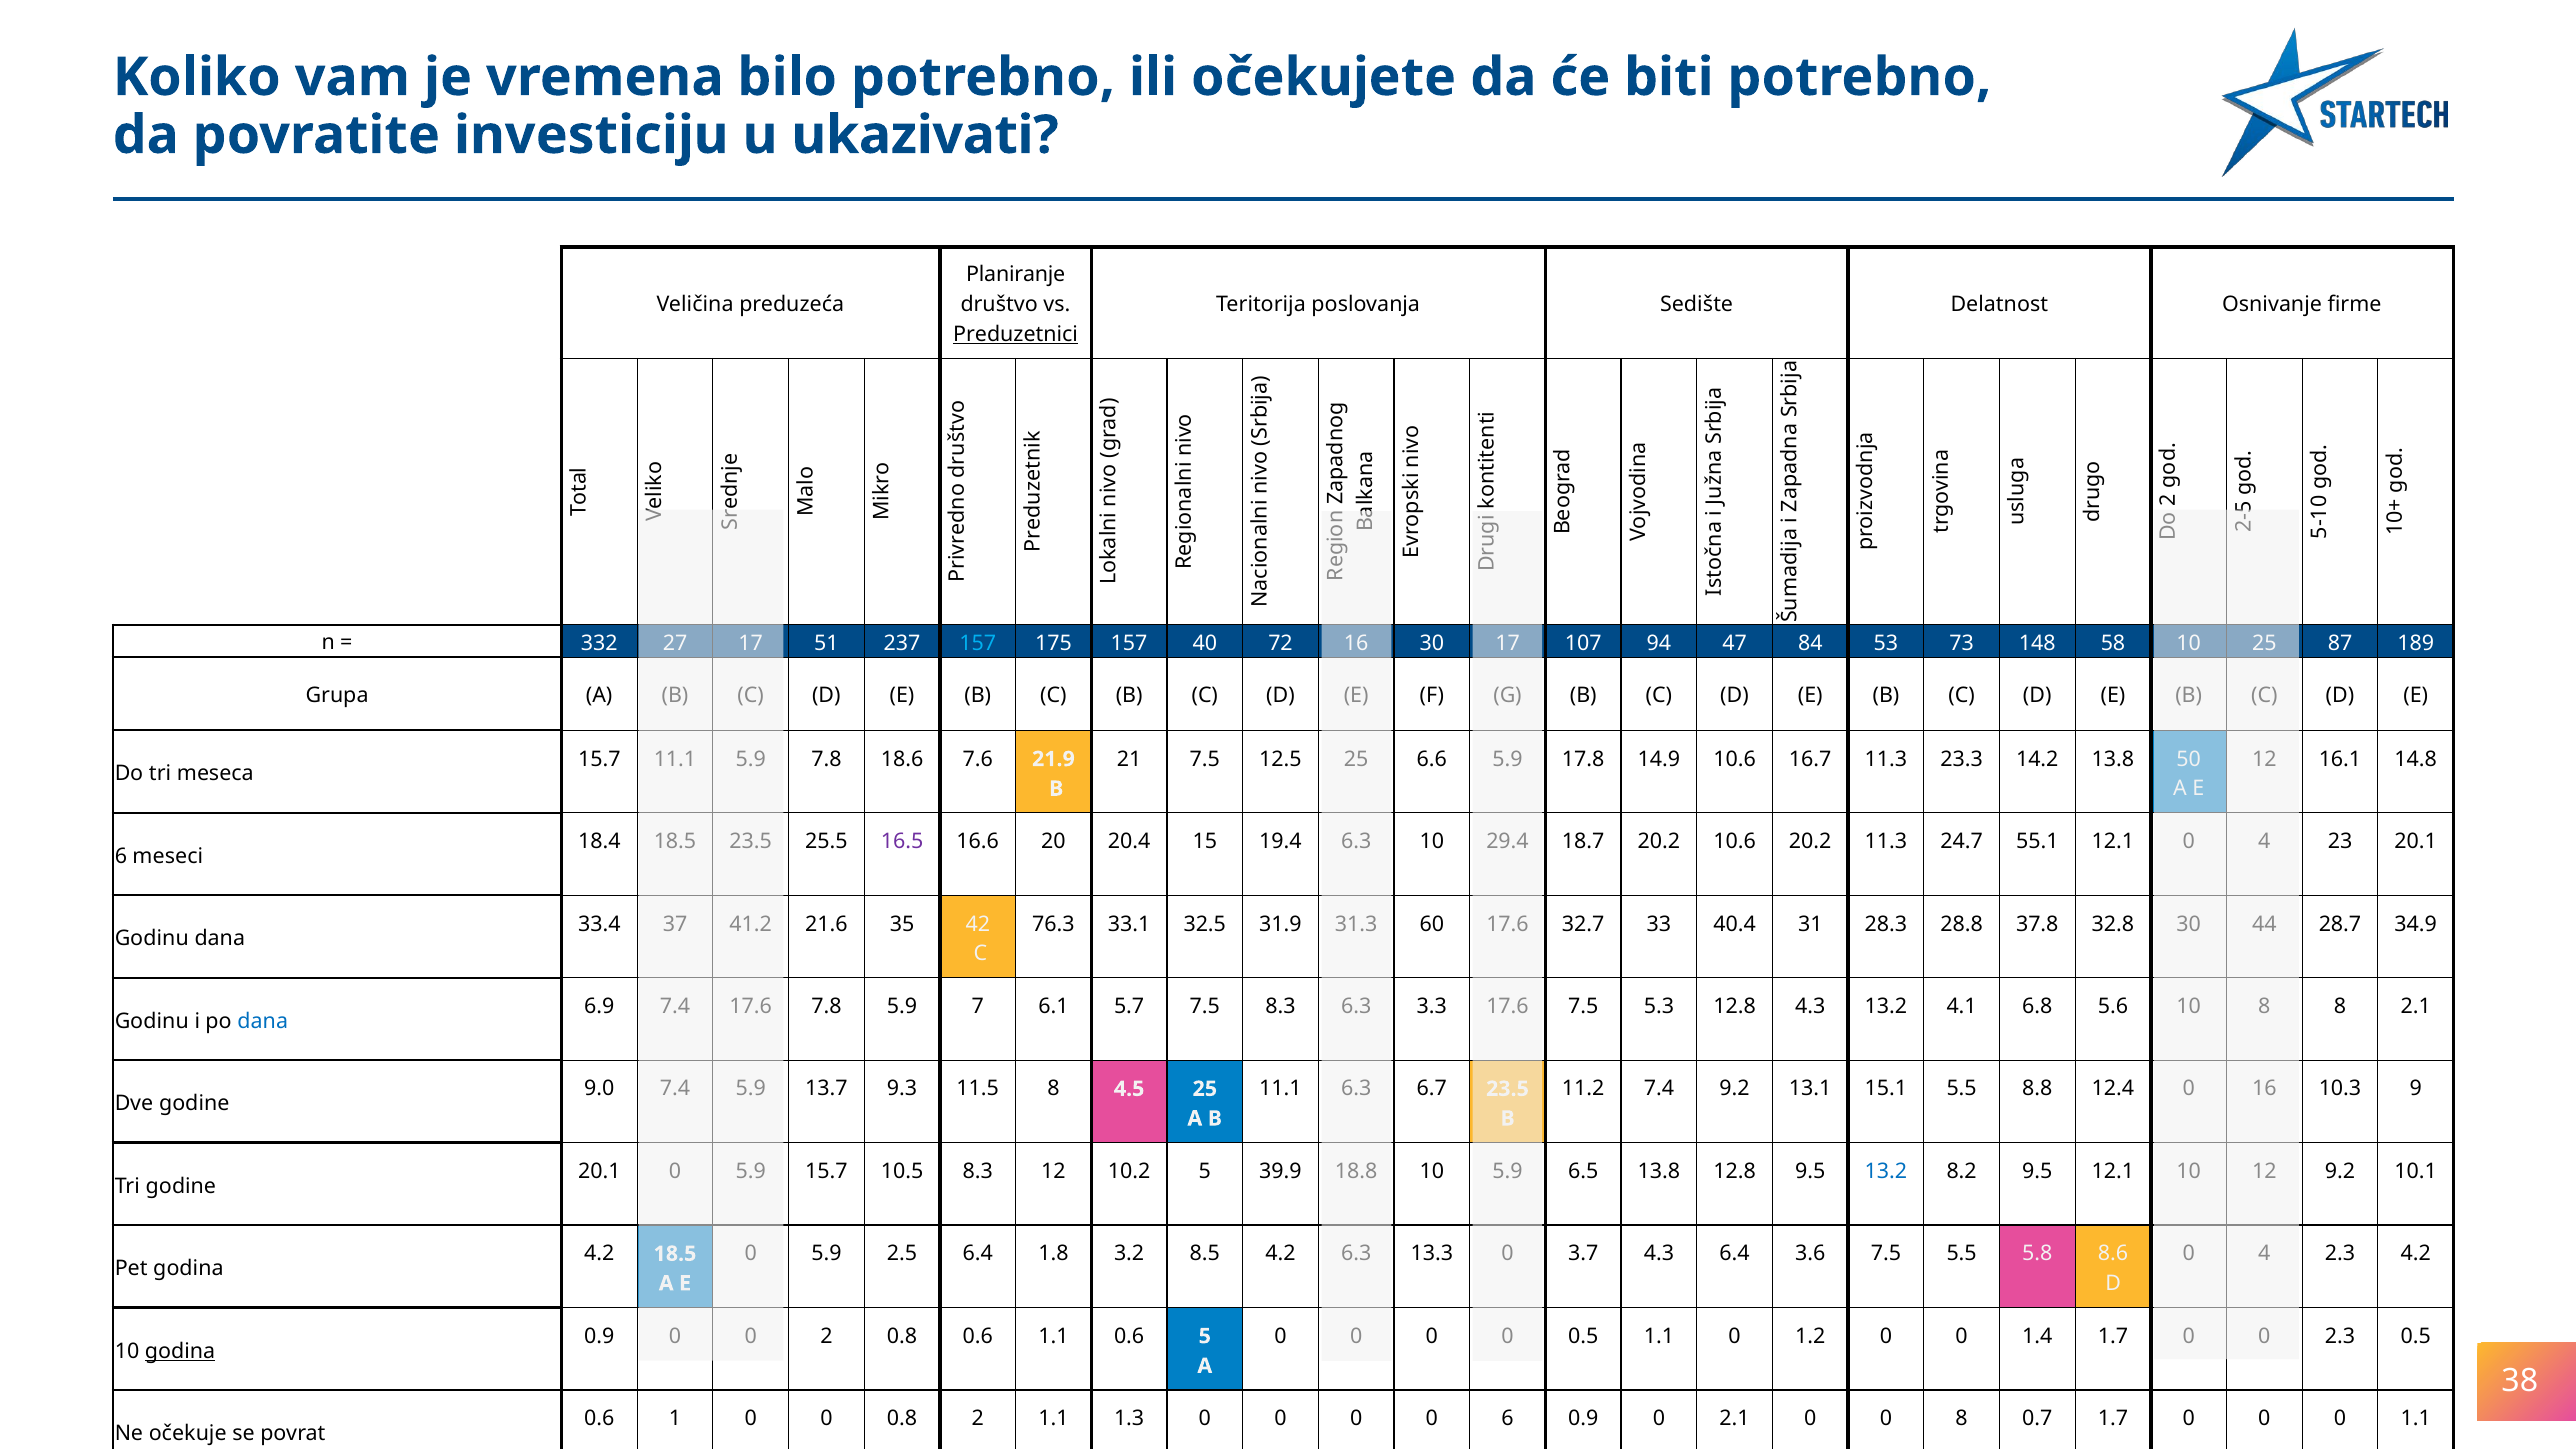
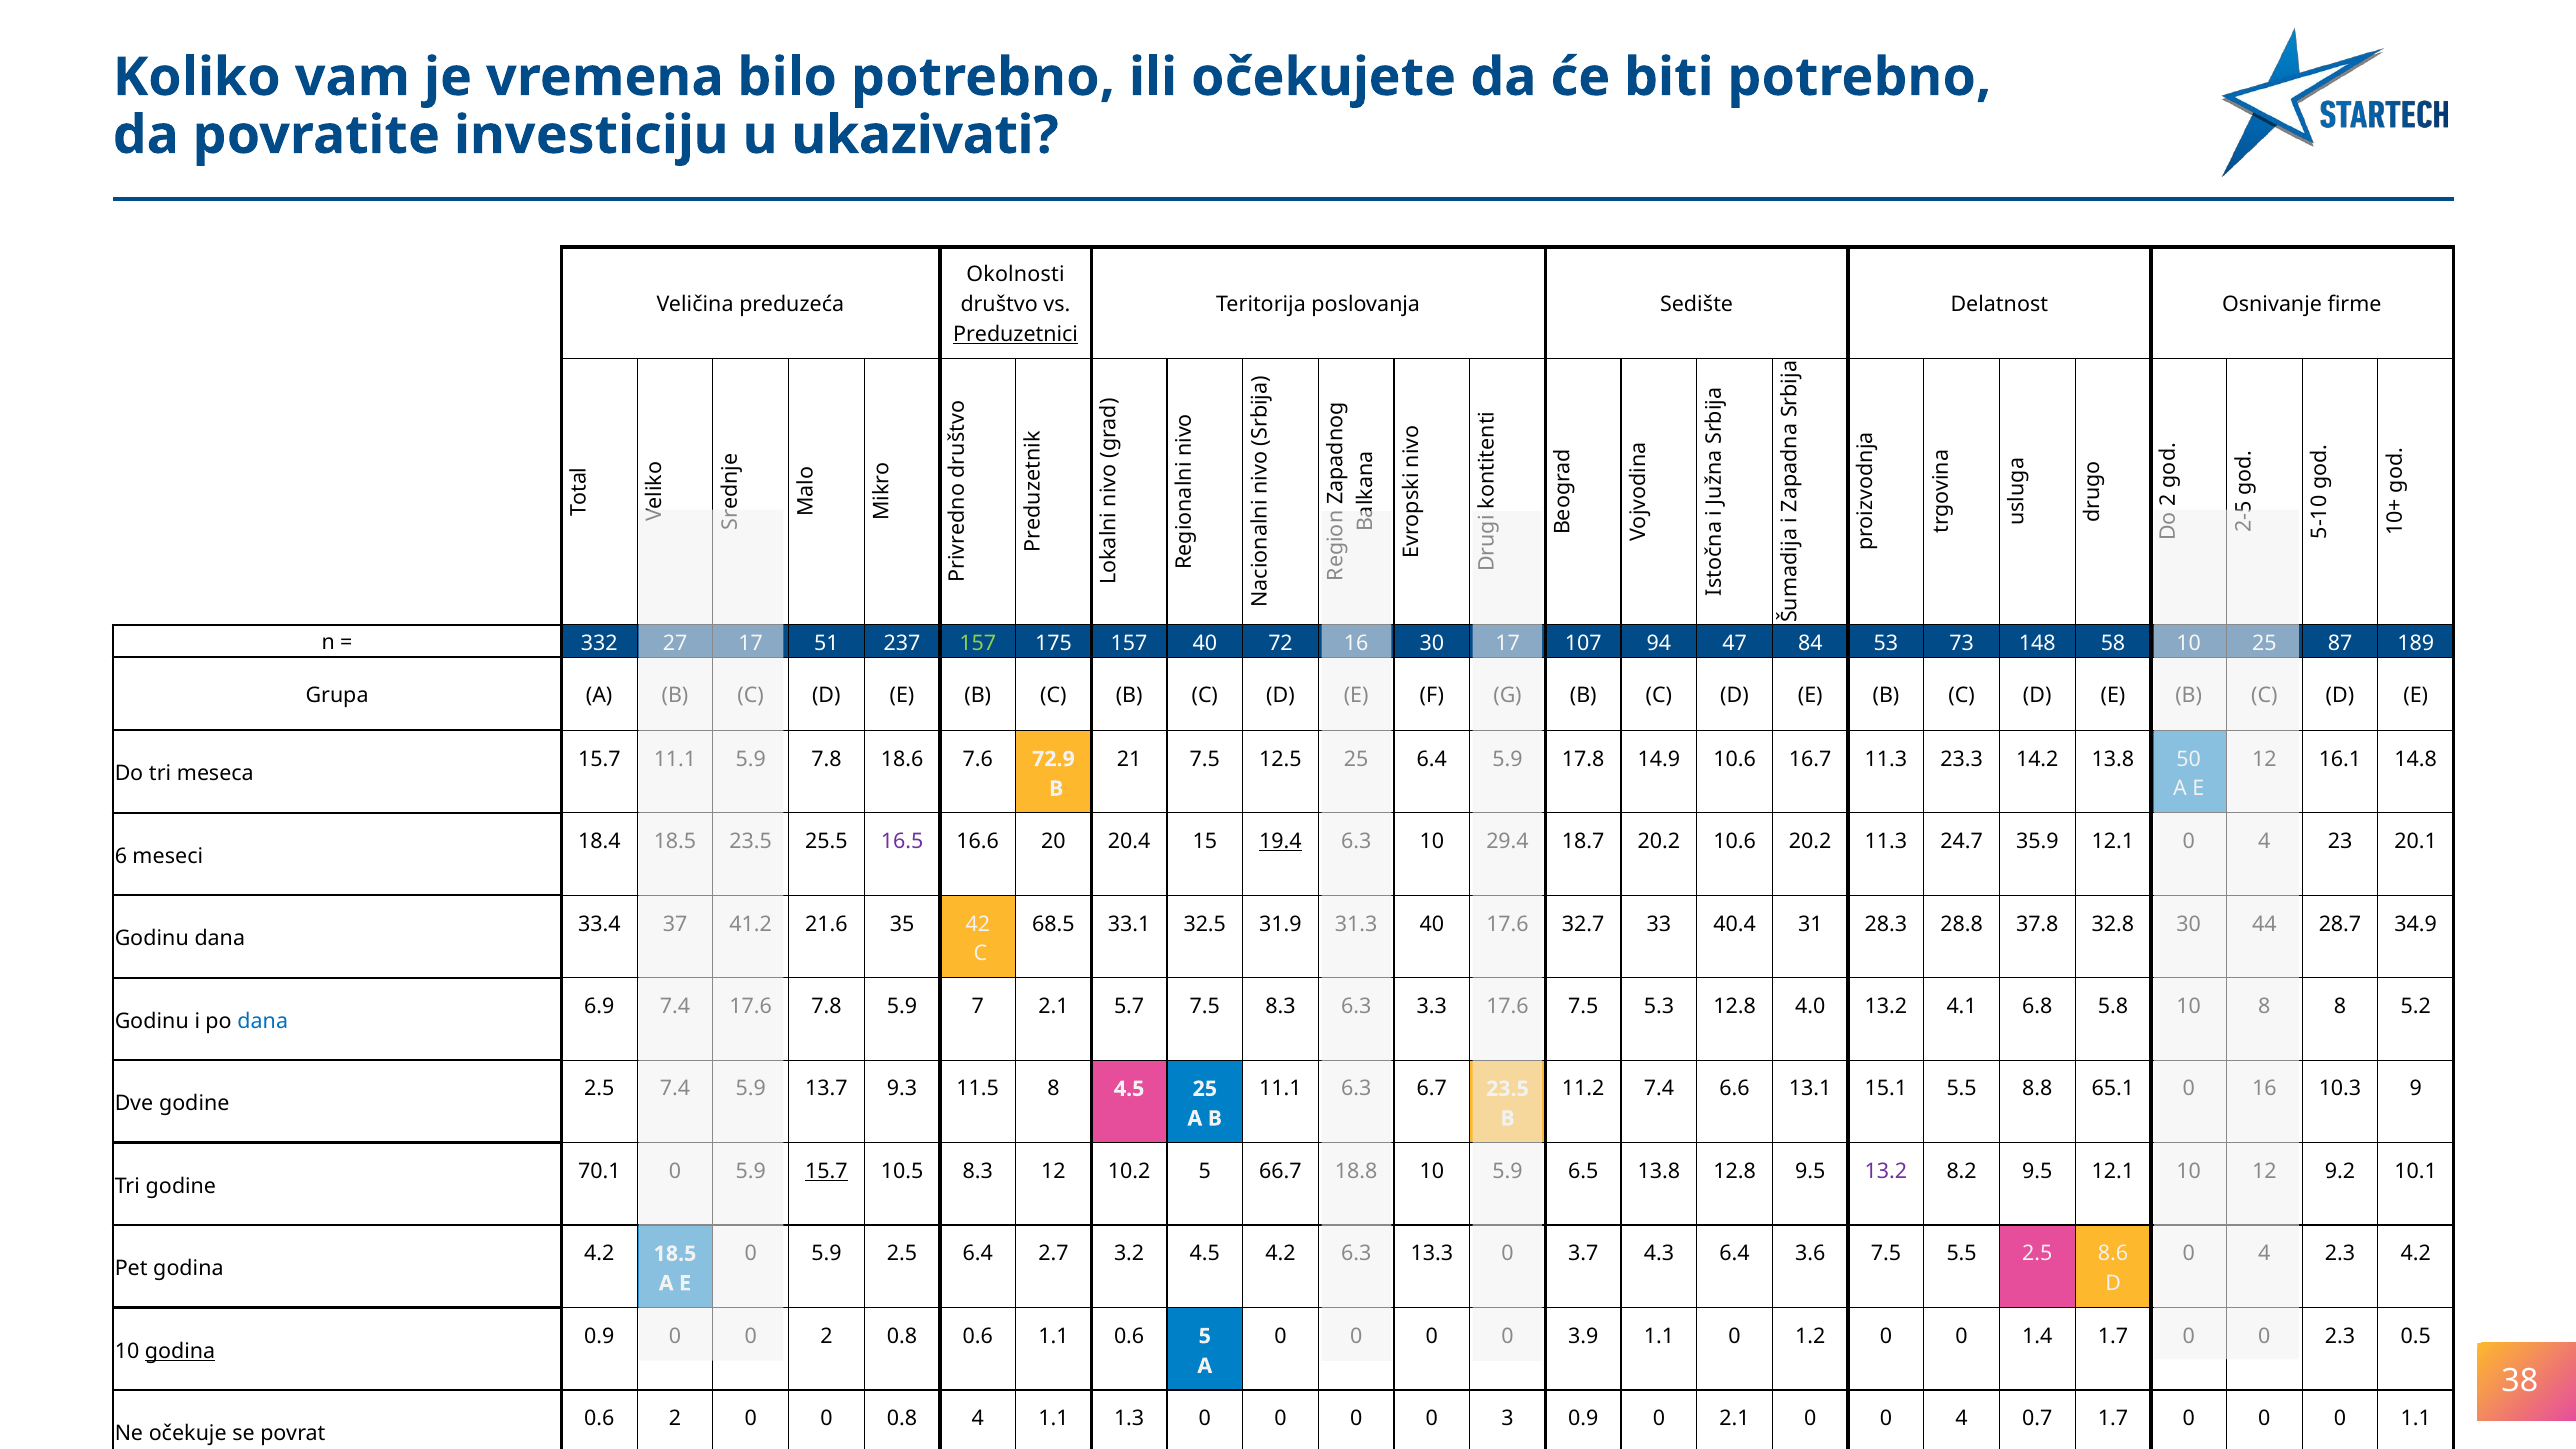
Planiranje: Planiranje -> Okolnosti (1016, 275)
157 colour: light blue -> light green (978, 643)
21.9: 21.9 -> 72.9 (1053, 759)
6.6: 6.6 -> 6.4 (1432, 759)
19.4 underline: none -> present (1280, 841)
55.1: 55.1 -> 35.9 (2037, 841)
76.3: 76.3 -> 68.5 (1053, 924)
60: 60 -> 40 (1432, 924)
7 6.1: 6.1 -> 2.1 (1053, 1006)
12.8 4.3: 4.3 -> 4.0 (1810, 1006)
5.6: 5.6 -> 5.8 (2113, 1006)
8 2.1: 2.1 -> 5.2 (2416, 1006)
9.0: 9.0 -> 2.5 (599, 1089)
7.4 9.2: 9.2 -> 6.6 (1735, 1089)
12.4: 12.4 -> 65.1 (2113, 1089)
20.1: 20.1 -> 70.1 (599, 1171)
15.7 underline: none -> present (826, 1171)
39.9: 39.9 -> 66.7 (1280, 1171)
13.2 colour: blue -> purple (1886, 1171)
1.8: 1.8 -> 2.7 (1053, 1254)
3.2 8.5: 8.5 -> 4.5 (1205, 1254)
5.5 5.8: 5.8 -> 2.5 (2037, 1254)
0.5: 0.5 -> 3.9 (1583, 1336)
0.6 1: 1 -> 2 (675, 1419)
0.8 2: 2 -> 4 (978, 1419)
0 6: 6 -> 3 (1508, 1419)
0 0 8: 8 -> 4 (1962, 1419)
